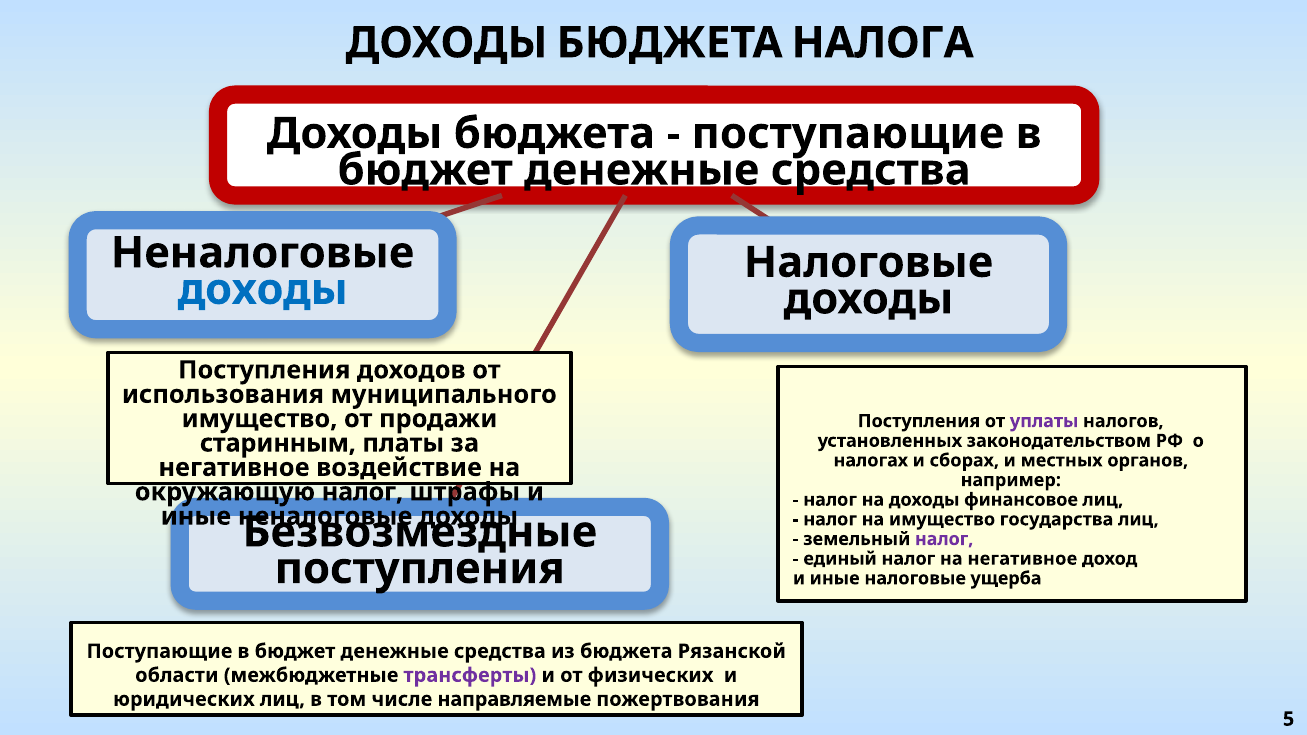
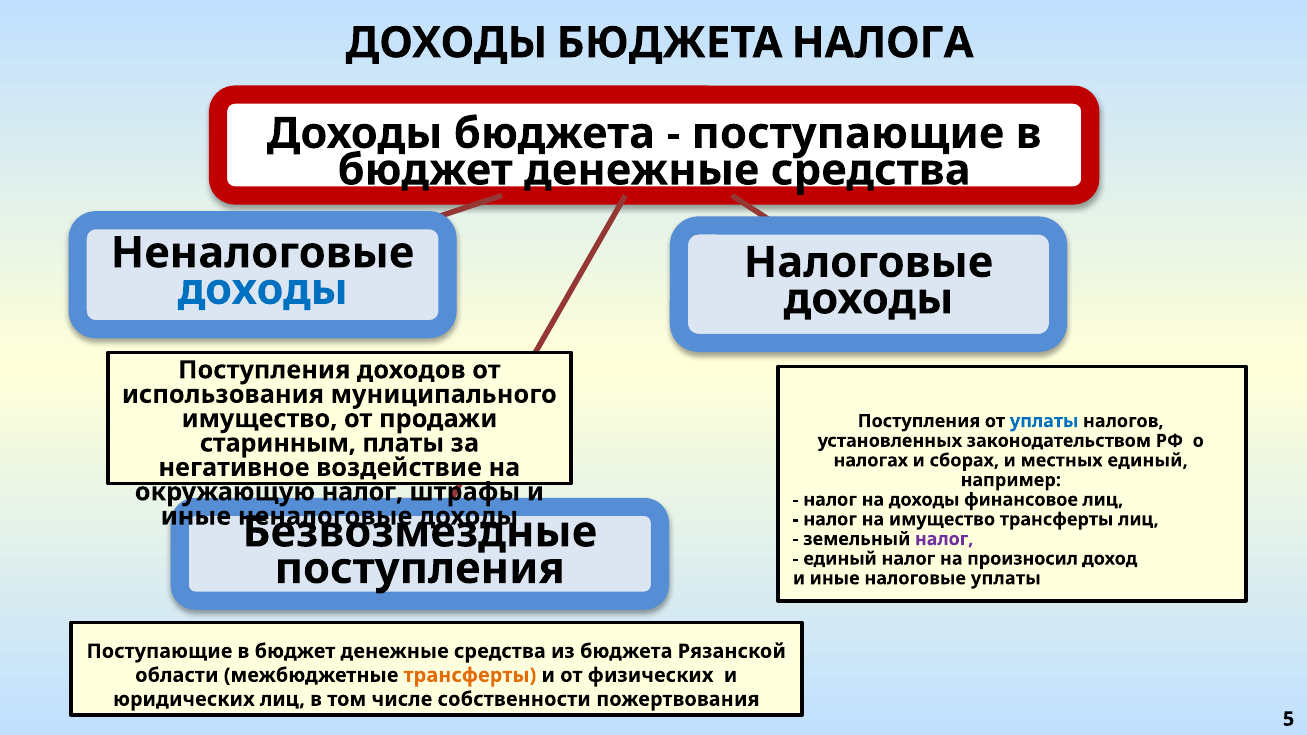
уплаты colour: purple -> blue (1044, 421)
местных органов: органов -> единый (1148, 461)
имущество государства: государства -> трансферты (1057, 520)
на негативное: негативное -> произносил (1023, 559)
налоговые ущерба: ущерба -> уплаты (1006, 579)
трансферты colour: purple -> orange (470, 675)
направляемые: направляемые -> собственности (514, 699)
